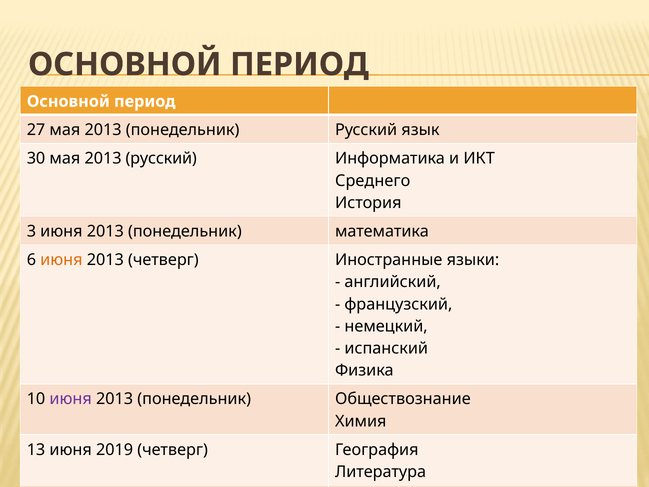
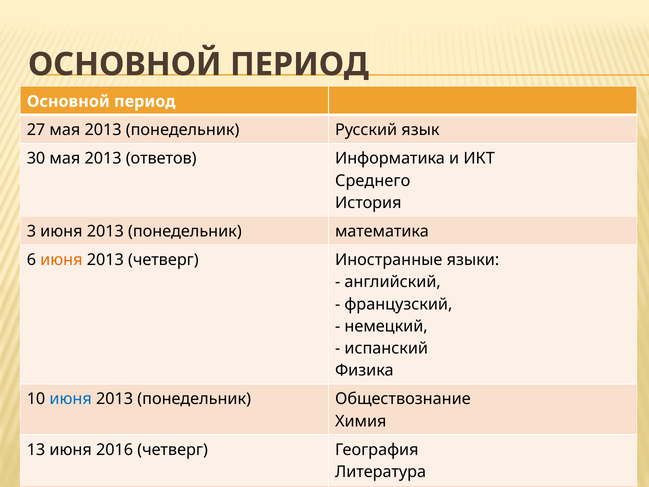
2013 русский: русский -> ответов (161, 159)
июня colour: purple -> blue (71, 399)
2019: 2019 -> 2016 (115, 450)
